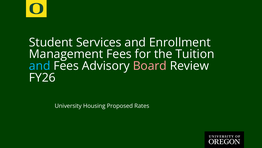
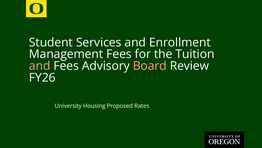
and colour: light blue -> pink (40, 66)
